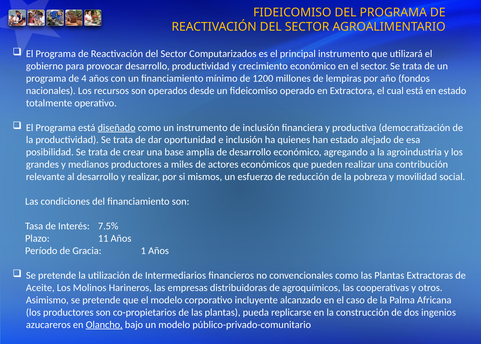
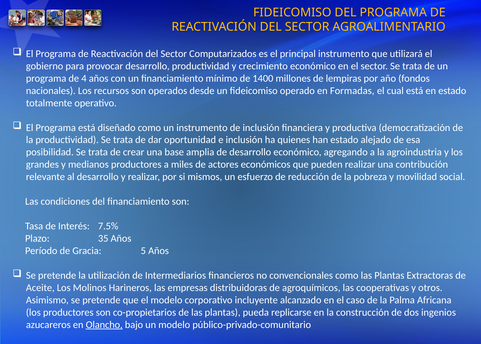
1200: 1200 -> 1400 (263, 78)
Extractora: Extractora -> Formadas (352, 91)
diseñado underline: present -> none (117, 127)
11: 11 -> 35 (103, 238)
1: 1 -> 5 (143, 250)
